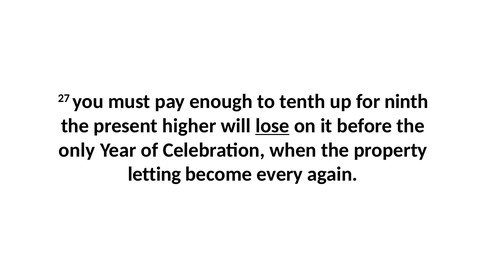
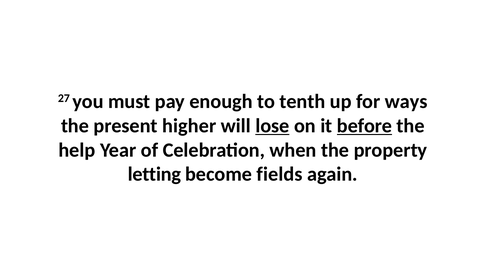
ninth: ninth -> ways (406, 102)
before underline: none -> present (364, 126)
only: only -> help (77, 150)
every: every -> fields (280, 175)
